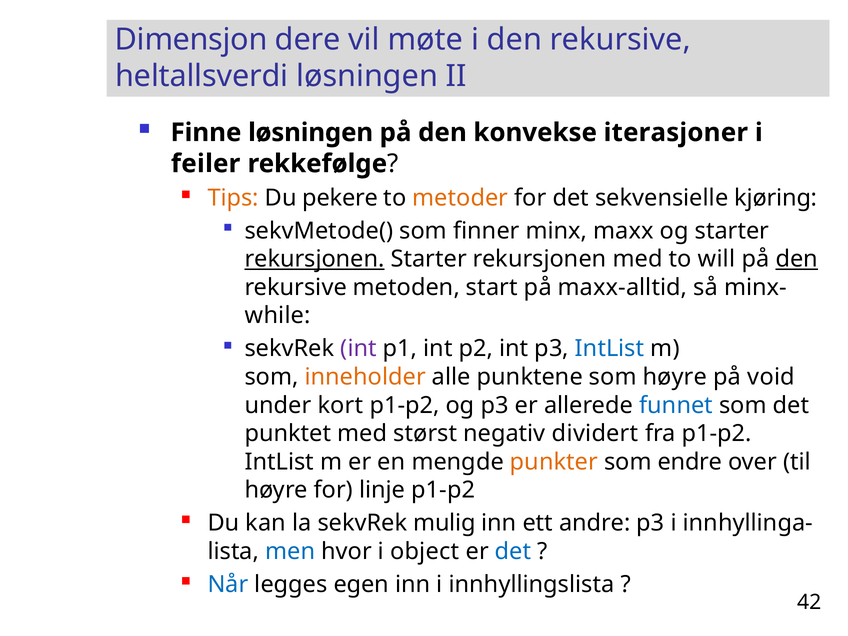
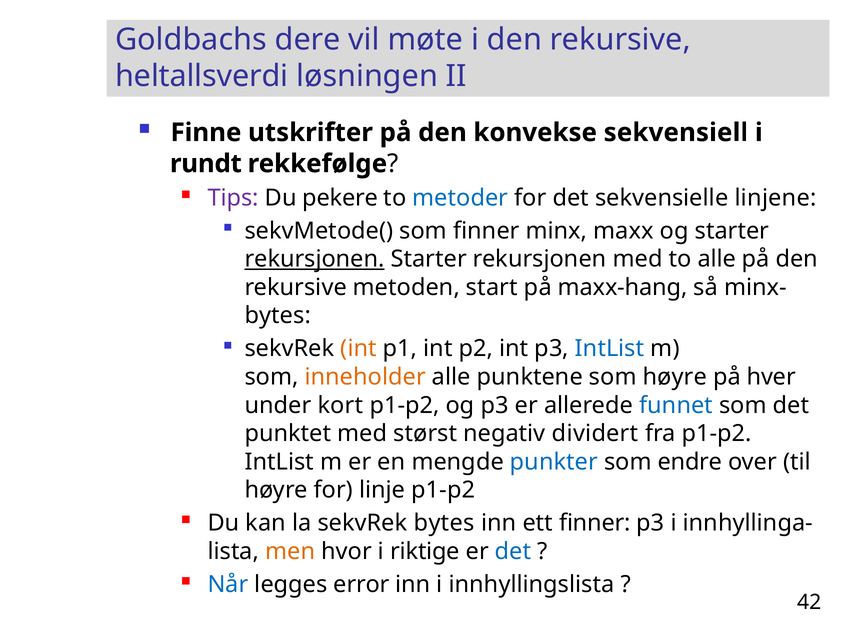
Dimensjon: Dimensjon -> Goldbachs (191, 40)
Finne løsningen: løsningen -> utskrifter (310, 133)
iterasjoner: iterasjoner -> sekvensiell (676, 133)
feiler: feiler -> rundt (206, 164)
Tips colour: orange -> purple (233, 198)
metoder colour: orange -> blue (460, 198)
kjøring: kjøring -> linjene (776, 198)
to will: will -> alle (717, 259)
den underline: present -> none (797, 259)
maxx-alltid: maxx-alltid -> maxx-hang (623, 287)
while: while -> bytes (278, 316)
int colour: purple -> orange (359, 349)
void: void -> hver (771, 377)
punkter colour: orange -> blue (554, 462)
sekvRek mulig: mulig -> bytes (444, 523)
ett andre: andre -> finner (595, 523)
men colour: blue -> orange (290, 551)
object: object -> riktige (425, 551)
egen: egen -> error (361, 584)
